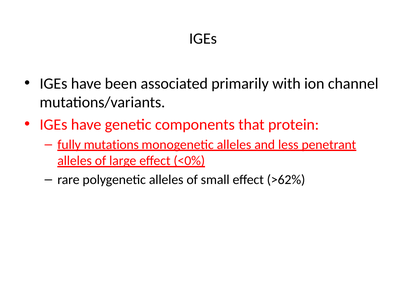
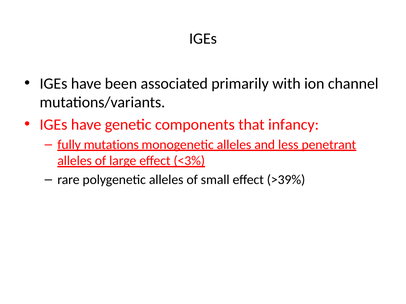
protein: protein -> infancy (294, 125)
<0%: <0% -> <3% (189, 161)
>62%: >62% -> >39% (286, 180)
